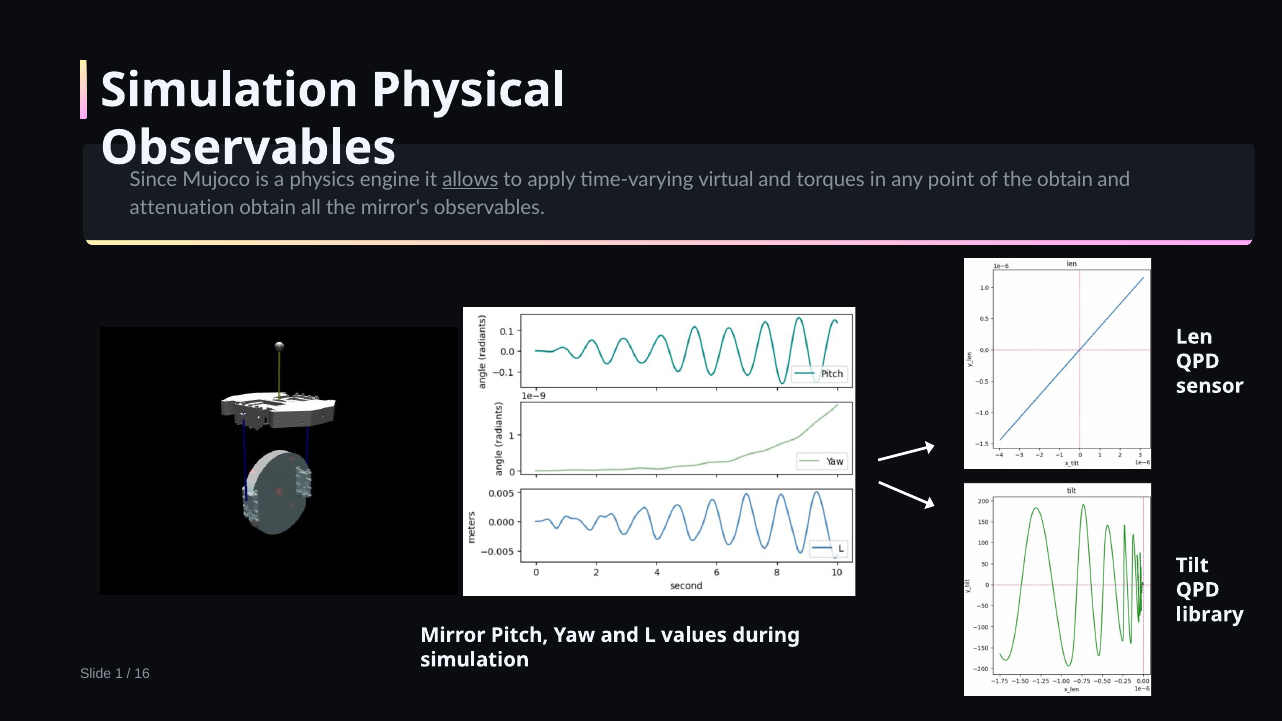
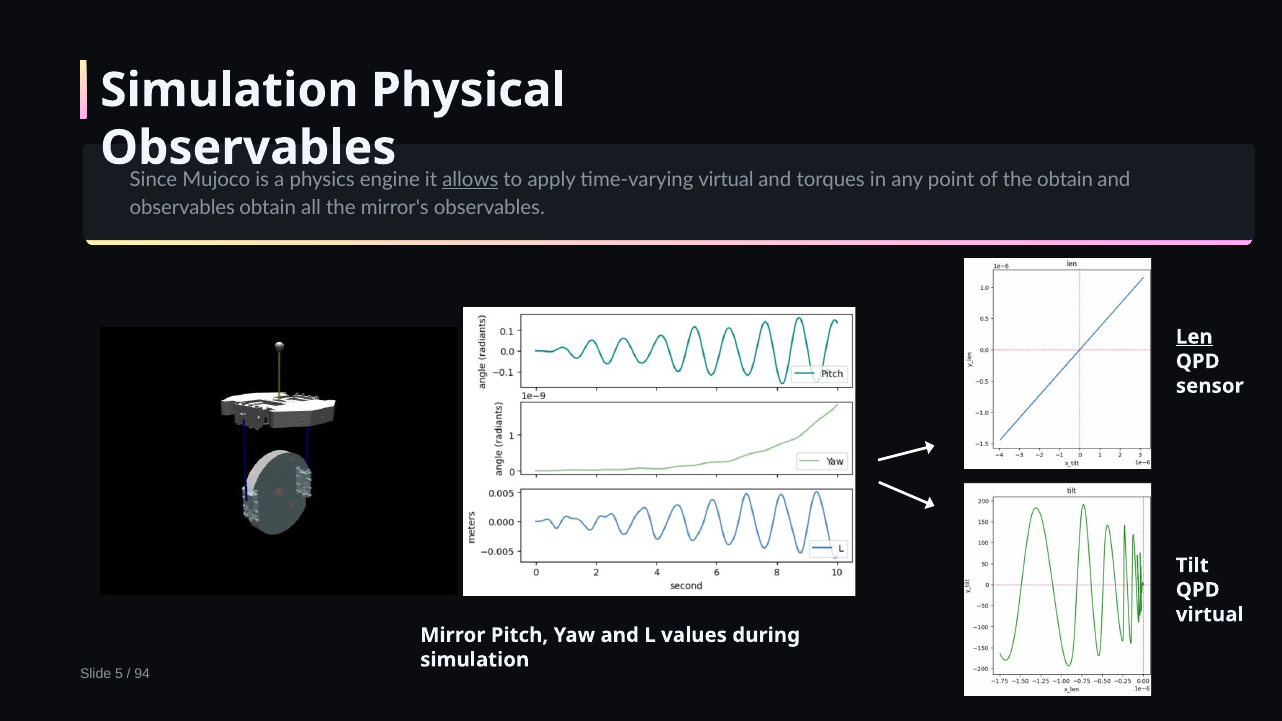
attenuation: attenuation -> observables (182, 208)
Len underline: none -> present (1194, 337)
library: library -> virtual (1210, 615)
1: 1 -> 5 (119, 674)
16: 16 -> 94 (142, 674)
